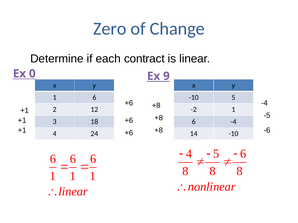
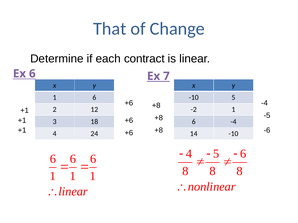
Zero: Zero -> That (110, 29)
Ex 0: 0 -> 6 (32, 74)
9: 9 -> 7 (166, 76)
